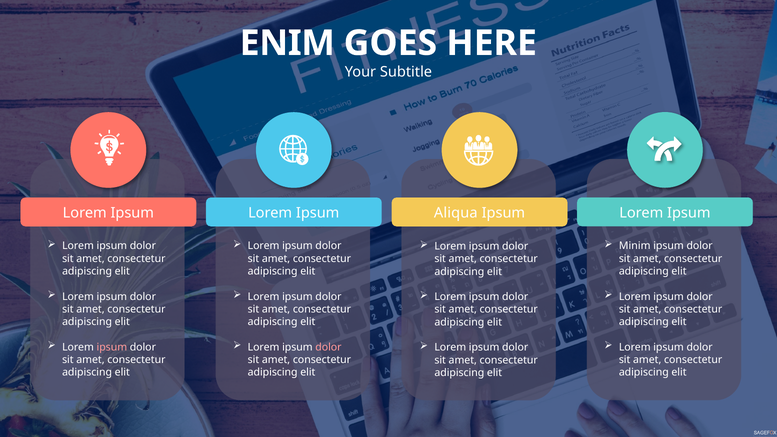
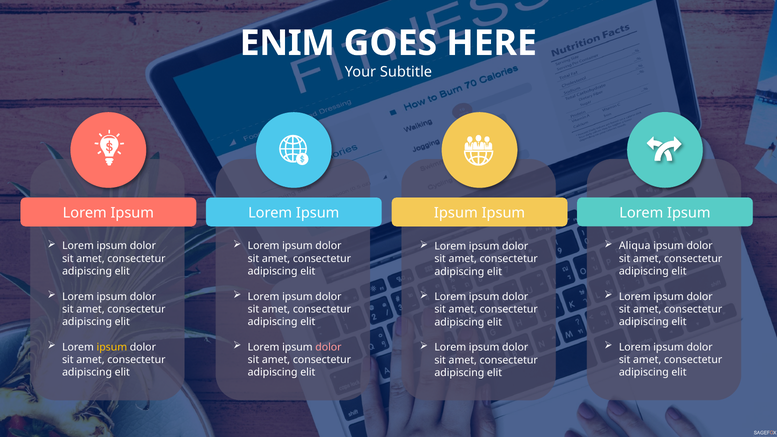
Lorem Ipsum Aliqua: Aliqua -> Ipsum (456, 213)
Minim: Minim -> Aliqua (635, 246)
ipsum colour: pink -> yellow (112, 347)
